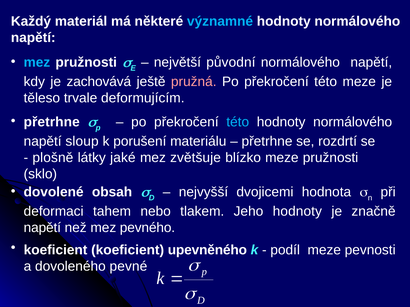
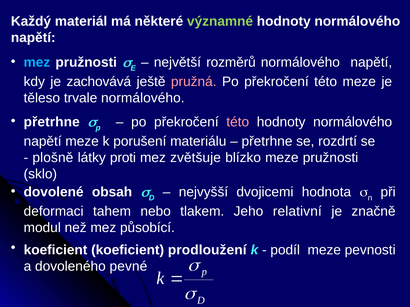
významné colour: light blue -> light green (220, 21)
původní: původní -> rozměrů (231, 62)
trvale deformujícím: deformujícím -> normálového (143, 98)
této colour: light blue -> pink (238, 122)
napětí sloup: sloup -> meze (82, 141)
jaké: jaké -> proti (123, 158)
Jeho hodnoty: hodnoty -> relativní (297, 212)
napětí: napětí -> modul (42, 228)
pevného: pevného -> působící (147, 228)
upevněného: upevněného -> prodloužení (207, 250)
